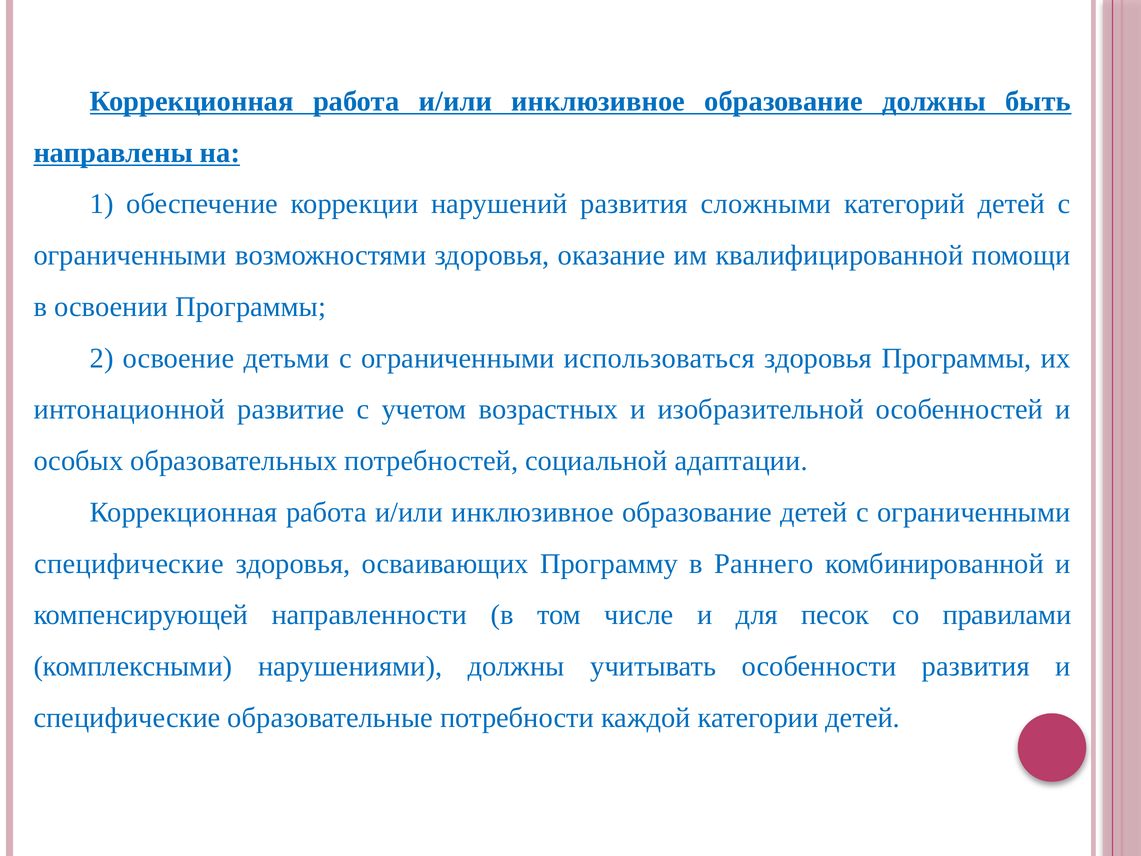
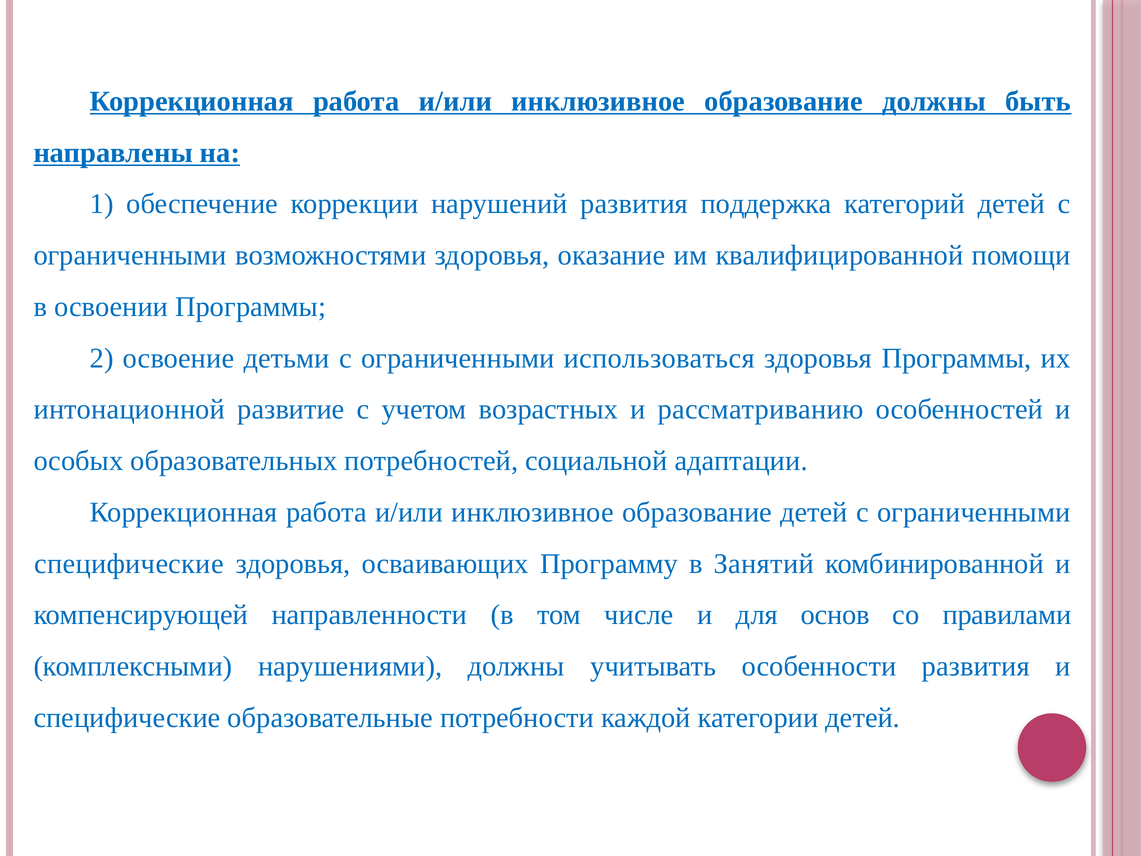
сложными: сложными -> поддержка (766, 204)
изобразительной: изобразительной -> рассматриванию (761, 409)
Раннего: Раннего -> Занятий (764, 563)
песок: песок -> основ (835, 615)
